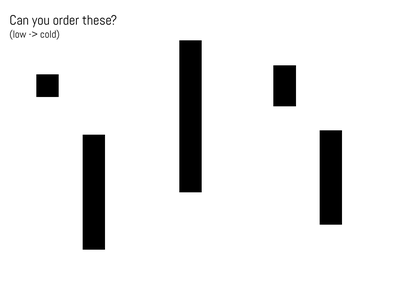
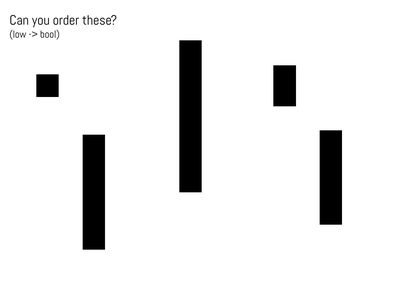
cold: cold -> bool (50, 34)
